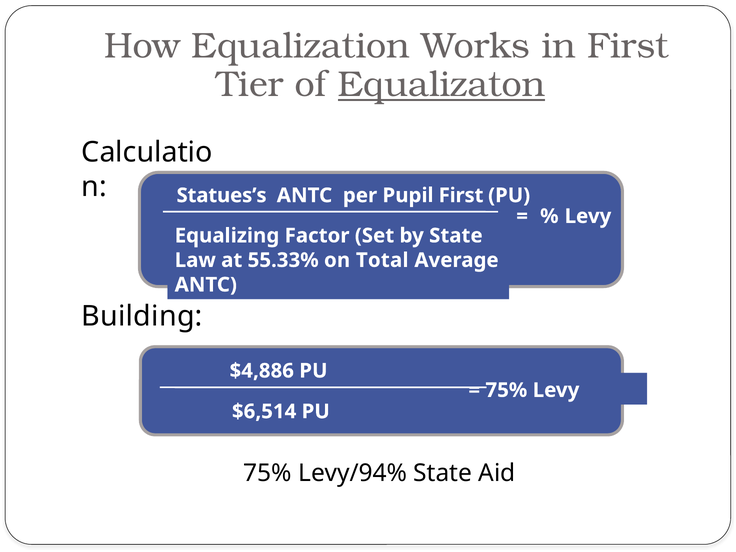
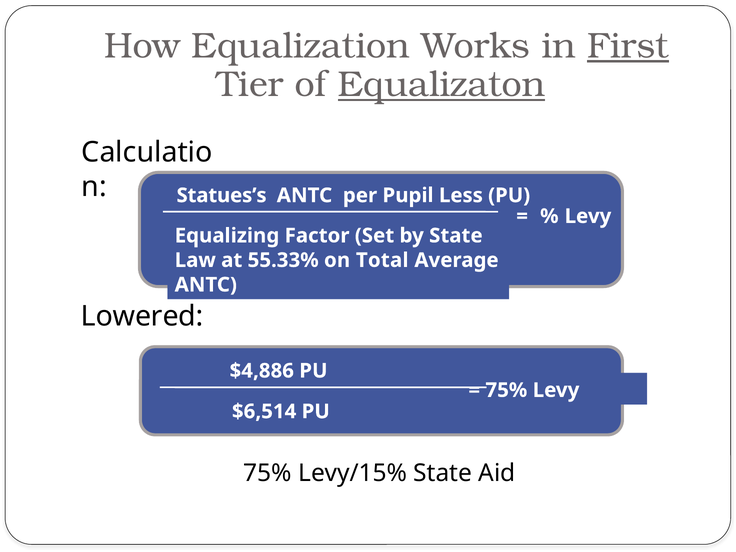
First underline: none -> present (628, 46)
Pupil First: First -> Less (461, 195)
Building: Building -> Lowered (142, 316)
Levy/94%: Levy/94% -> Levy/15% (353, 473)
